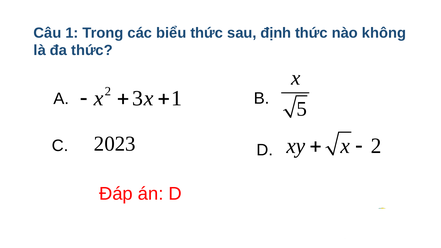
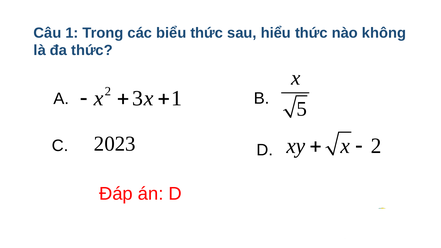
định: định -> hiểu (276, 33)
